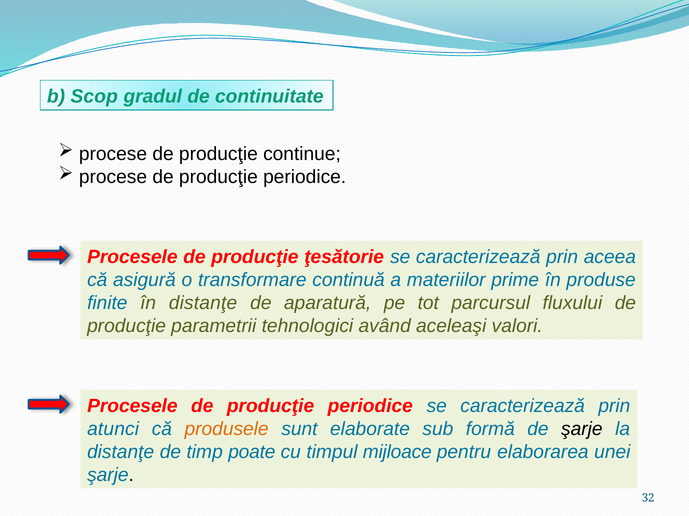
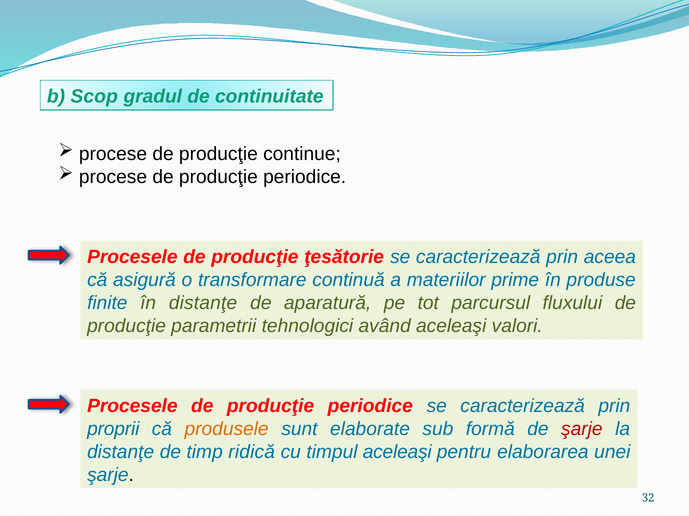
atunci: atunci -> proprii (113, 430)
şarje colour: black -> red (582, 430)
poate: poate -> ridică (252, 453)
timpul mijloace: mijloace -> aceleaşi (397, 453)
